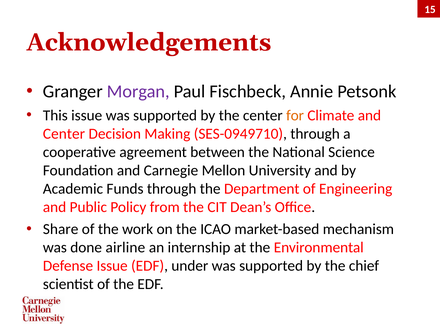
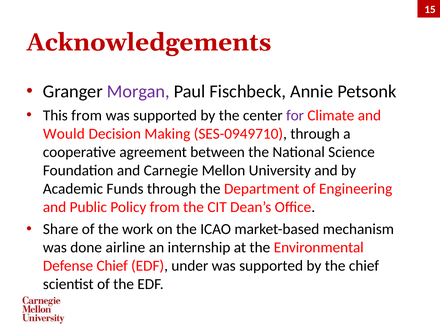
This issue: issue -> from (87, 115)
for colour: orange -> purple (295, 115)
Center: Center -> Would (64, 134)
Defense Issue: Issue -> Chief (112, 266)
